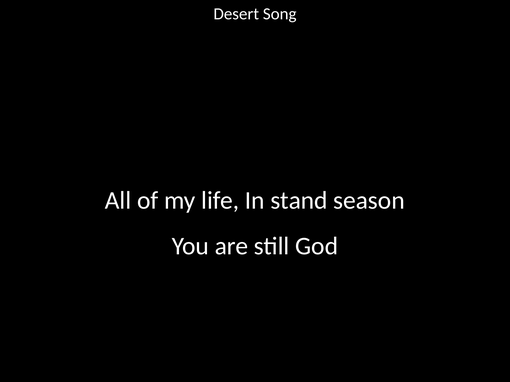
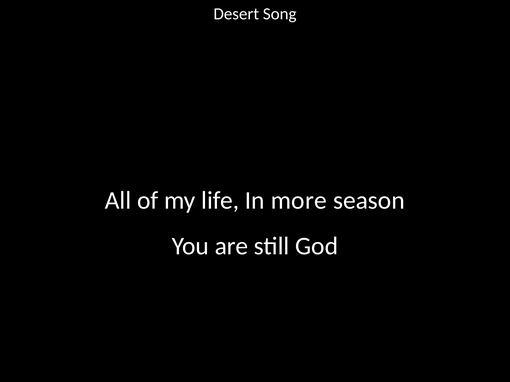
stand: stand -> more (299, 201)
